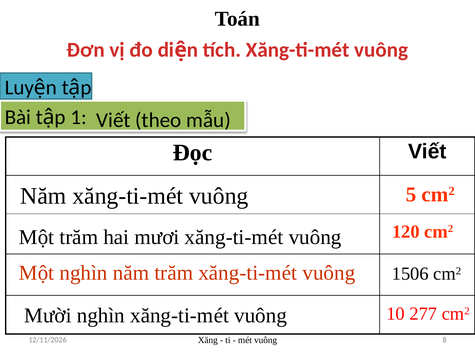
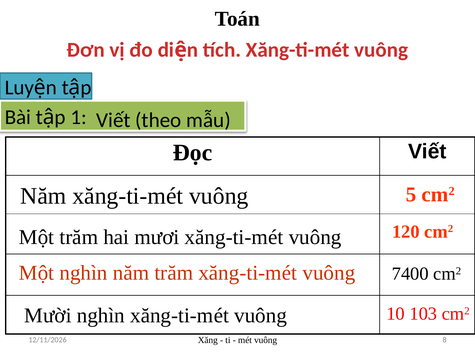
1506: 1506 -> 7400 (410, 274)
277: 277 -> 103 (423, 314)
